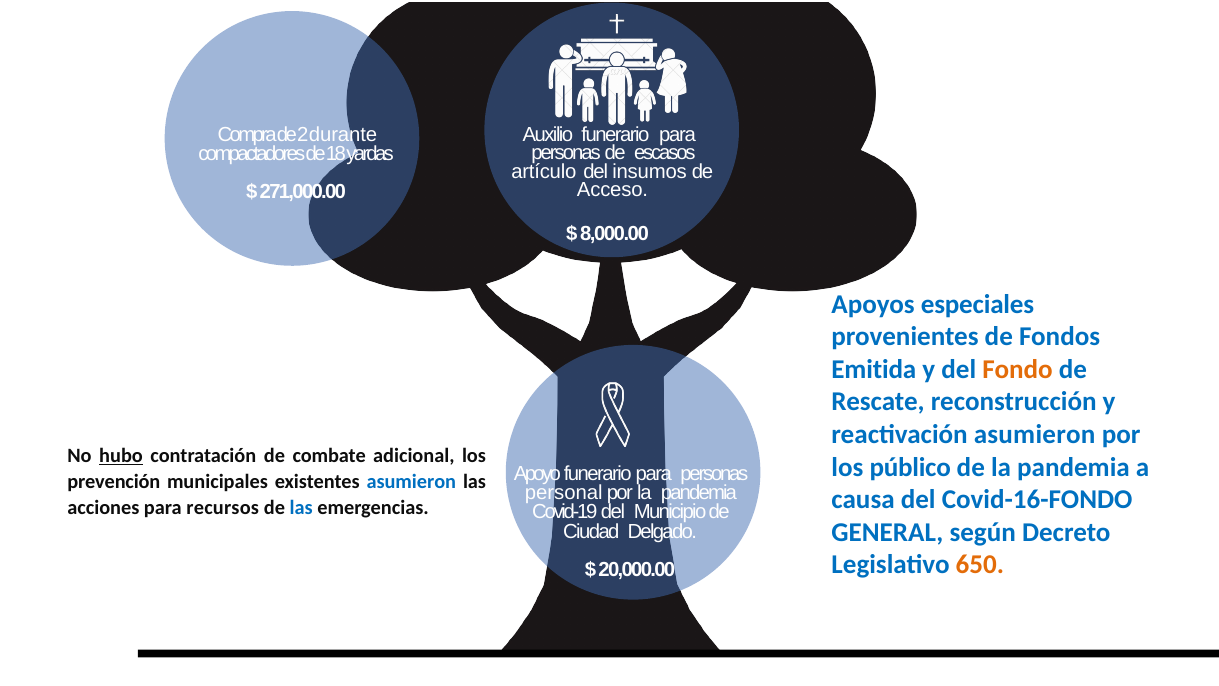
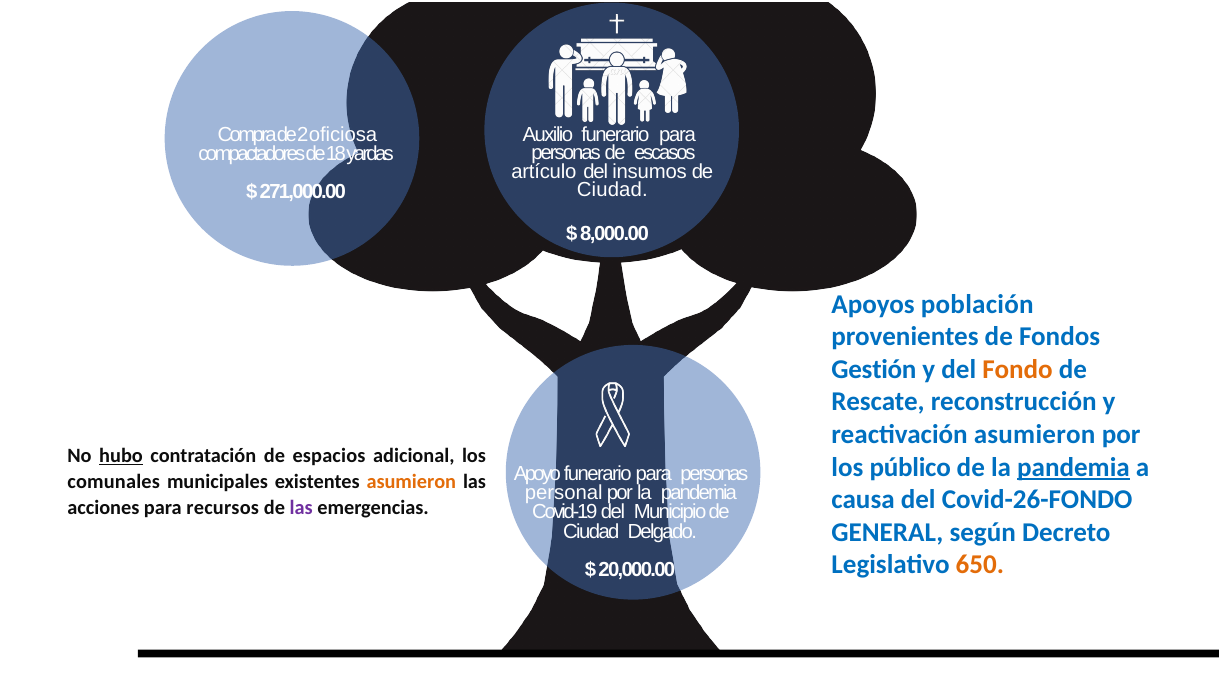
durante: durante -> oficiosa (343, 134)
Acceso: Acceso -> Ciudad (612, 190)
especiales: especiales -> población (977, 304)
Emitida: Emitida -> Gestión (874, 369)
combate: combate -> espacios (329, 456)
pandemia underline: none -> present (1073, 467)
prevención: prevención -> comunales (114, 482)
asumieron colour: blue -> orange (411, 482)
Covid-16-FONDO: Covid-16-FONDO -> Covid-26-FONDO (1037, 499)
las colour: blue -> purple (301, 508)
